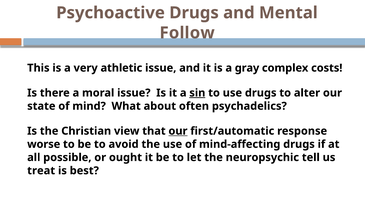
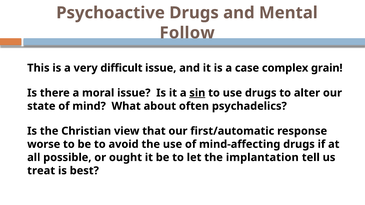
athletic: athletic -> difficult (121, 68)
gray: gray -> case (247, 68)
costs: costs -> grain (327, 68)
our underline: present -> none (178, 131)
neuropsychic: neuropsychic -> implantation (262, 158)
